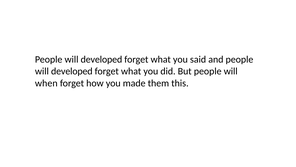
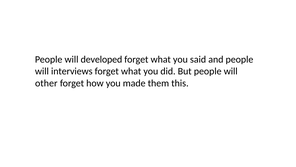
developed: developed -> interviews (72, 71)
when: when -> other (46, 83)
